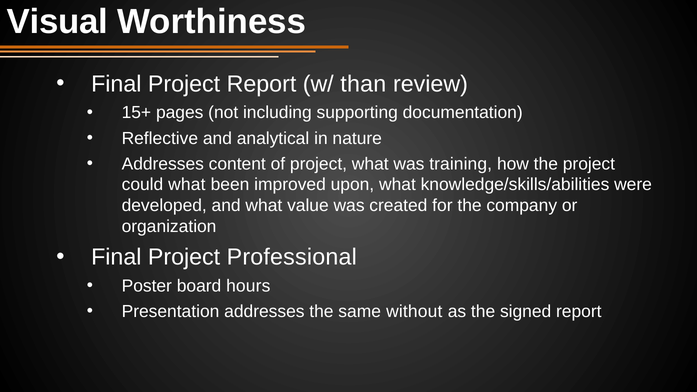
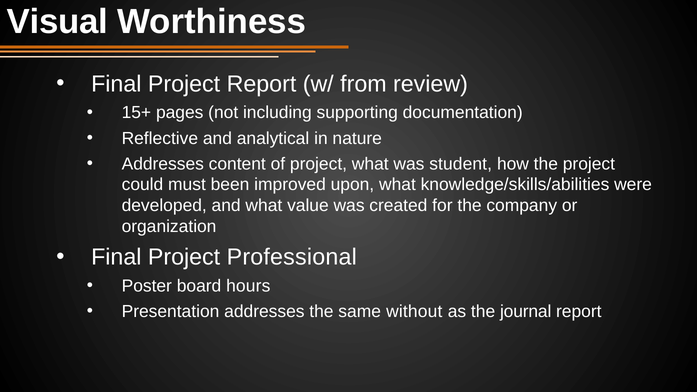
than: than -> from (363, 84)
training: training -> student (461, 164)
could what: what -> must (187, 185)
signed: signed -> journal (526, 311)
